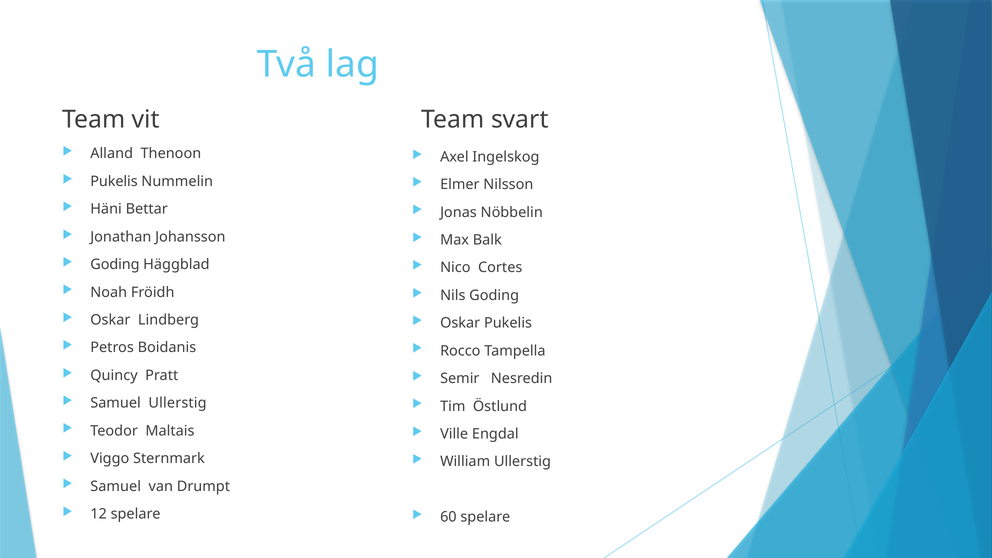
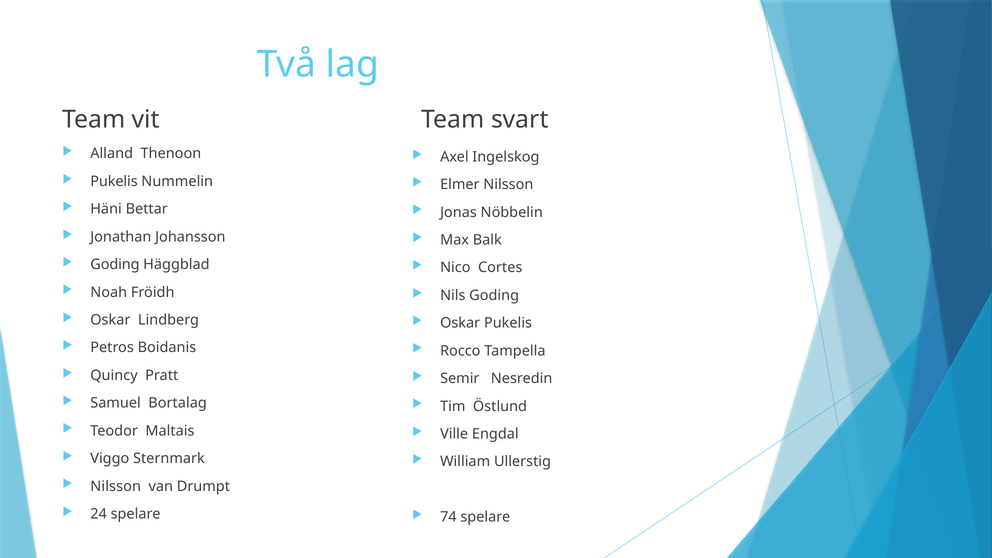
Samuel Ullerstig: Ullerstig -> Bortalag (178, 403)
Samuel: Samuel -> Nilsson (116, 486)
12: 12 -> 24 (99, 514)
60: 60 -> 74 (448, 517)
